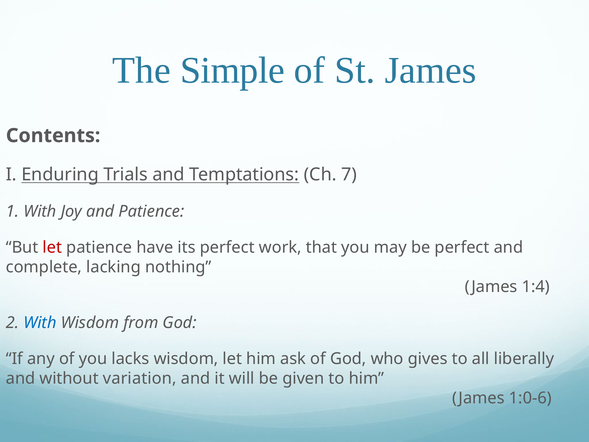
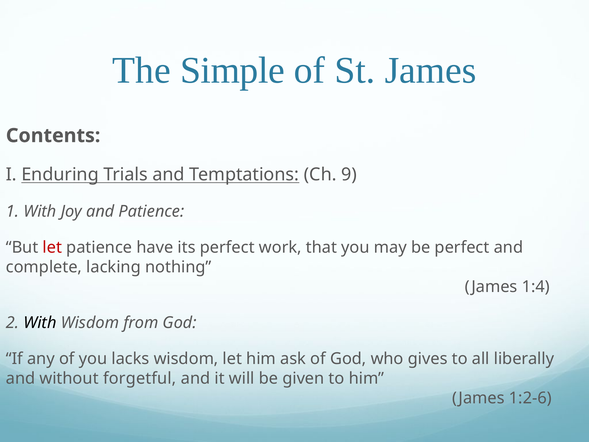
7: 7 -> 9 (349, 174)
With colour: blue -> black (40, 323)
variation: variation -> forgetful (140, 378)
1:0-6: 1:0-6 -> 1:2-6 (530, 398)
